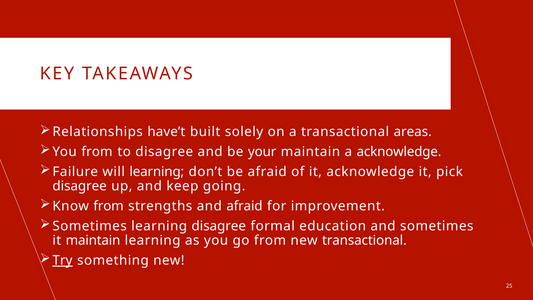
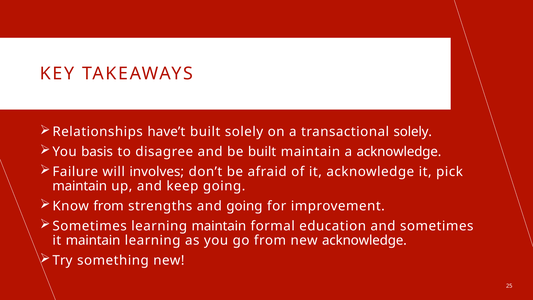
transactional areas: areas -> solely (413, 132)
You from: from -> basis (97, 152)
be your: your -> built (262, 152)
will learning: learning -> involves (157, 172)
disagree: disagree -> maintain (80, 186)
and afraid: afraid -> going (244, 206)
learning disagree: disagree -> maintain (219, 226)
new transactional: transactional -> acknowledge (364, 240)
Try underline: present -> none (62, 260)
